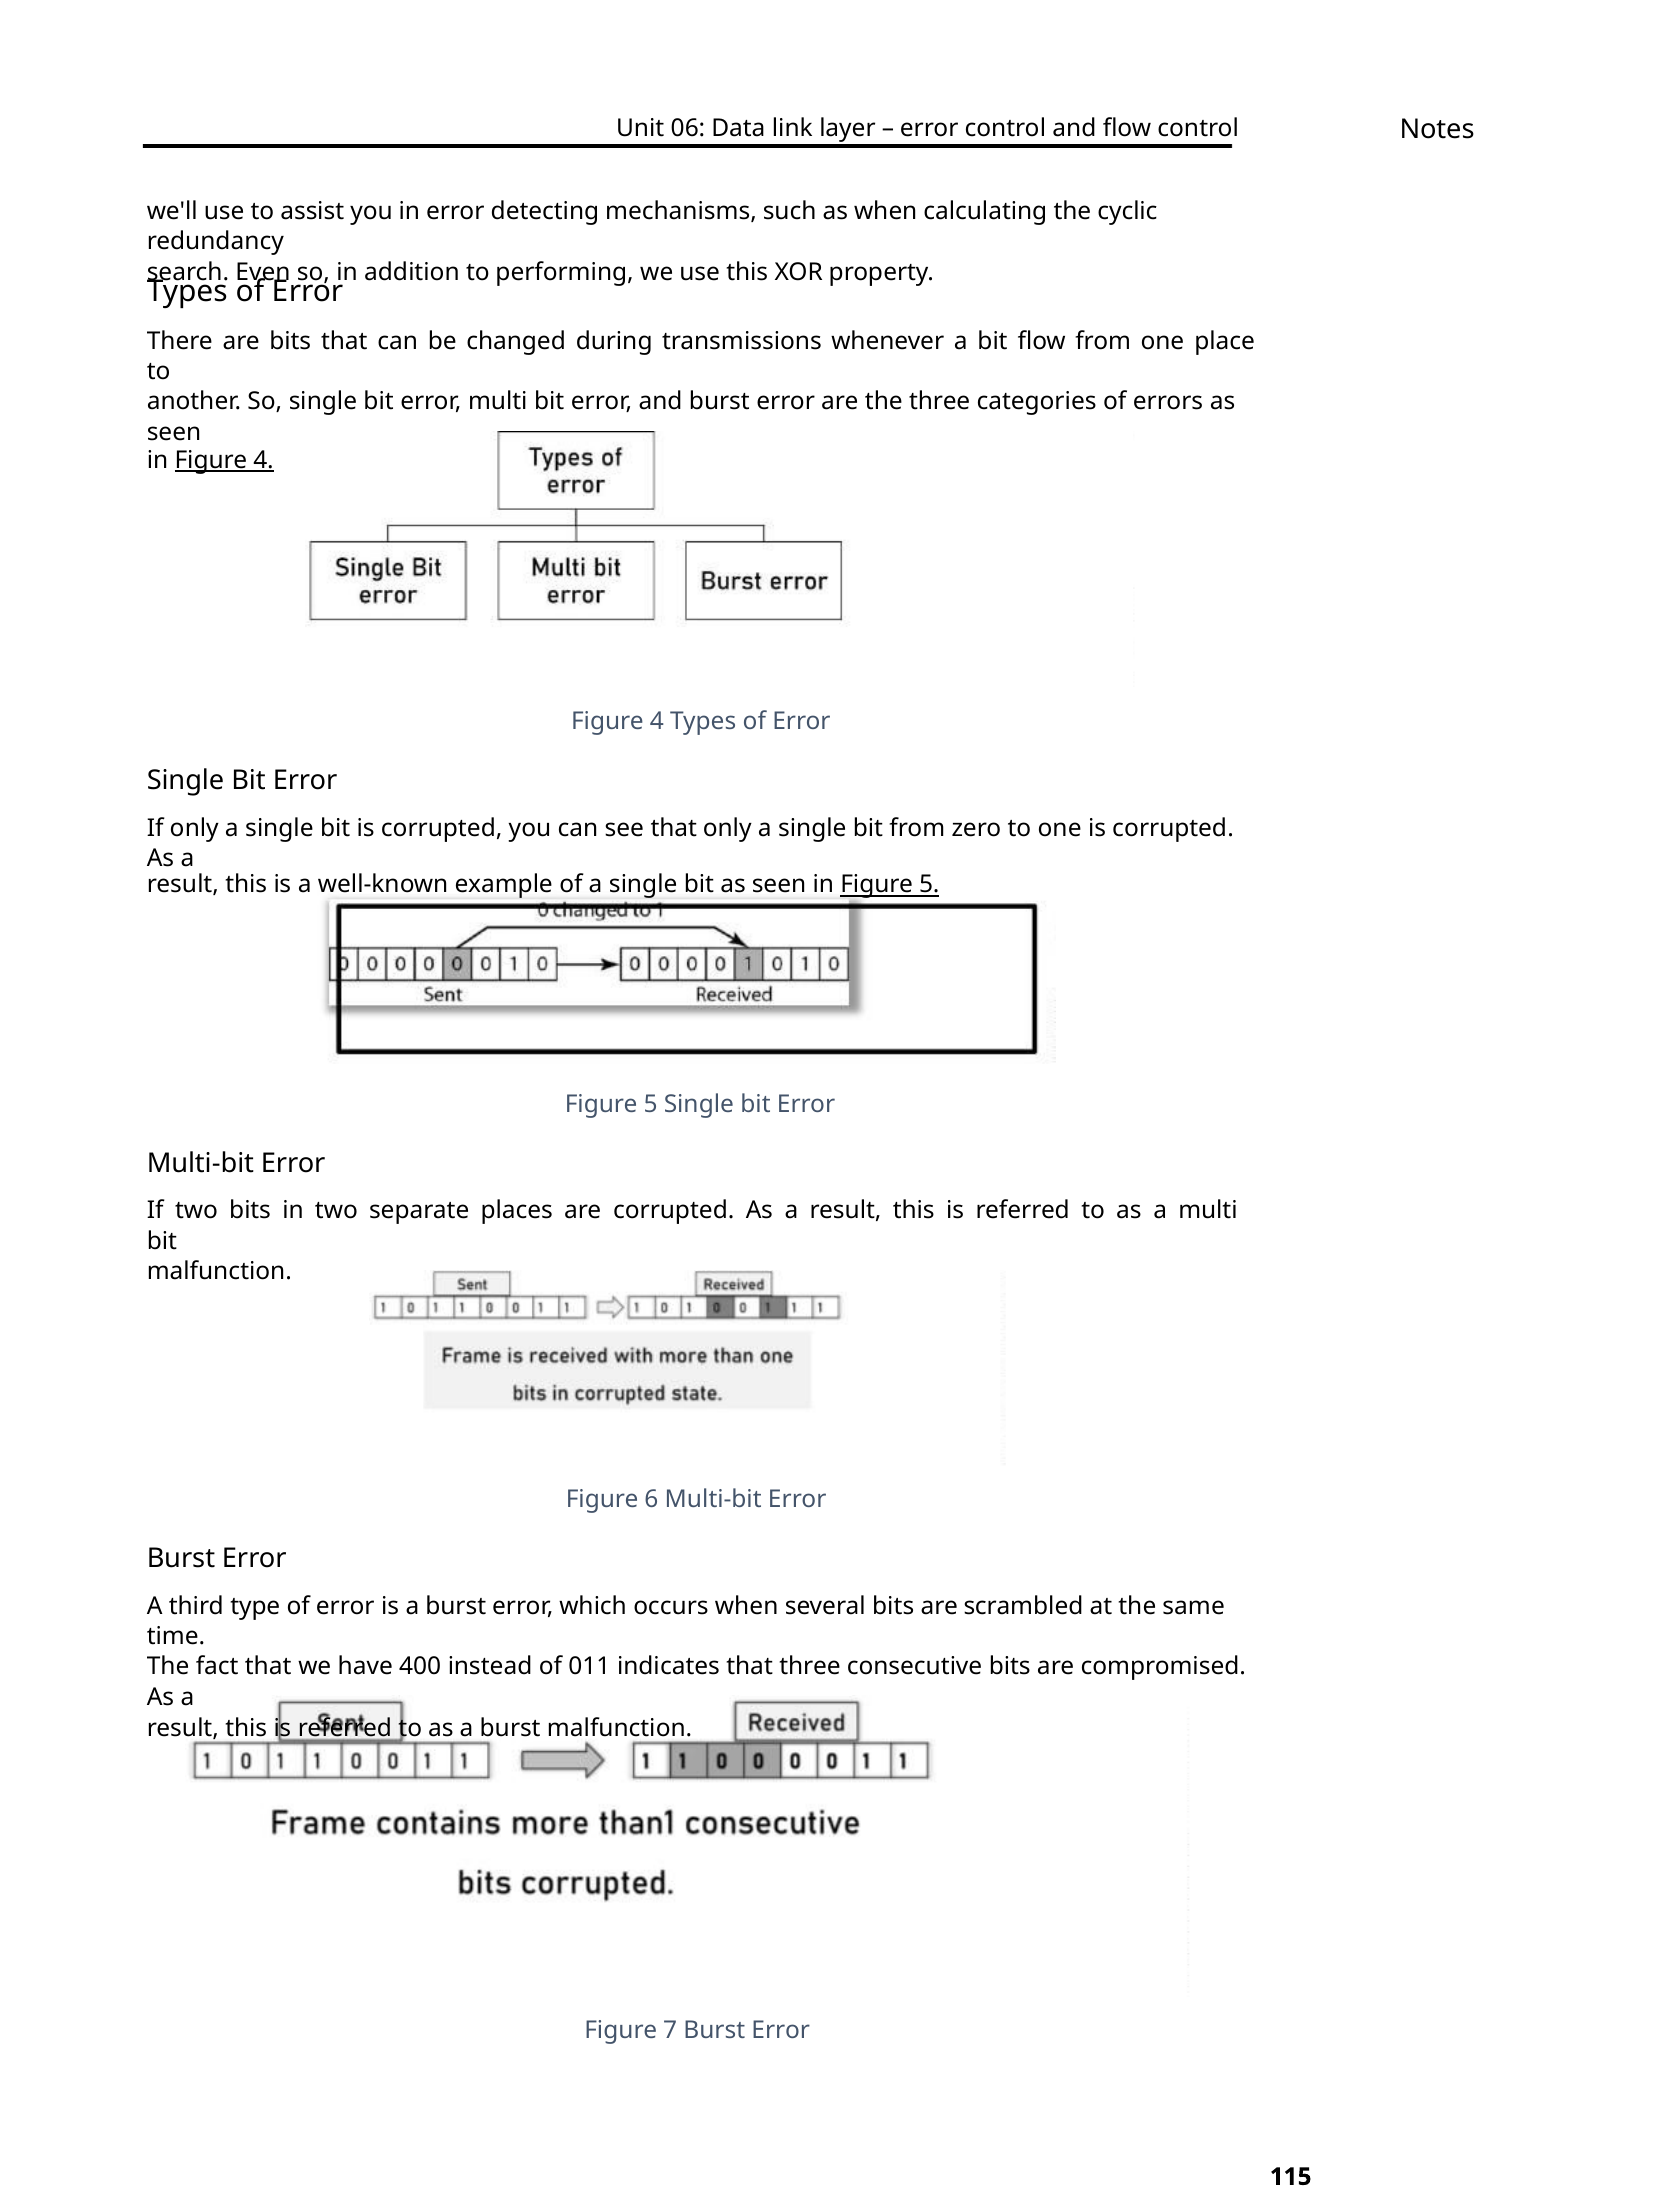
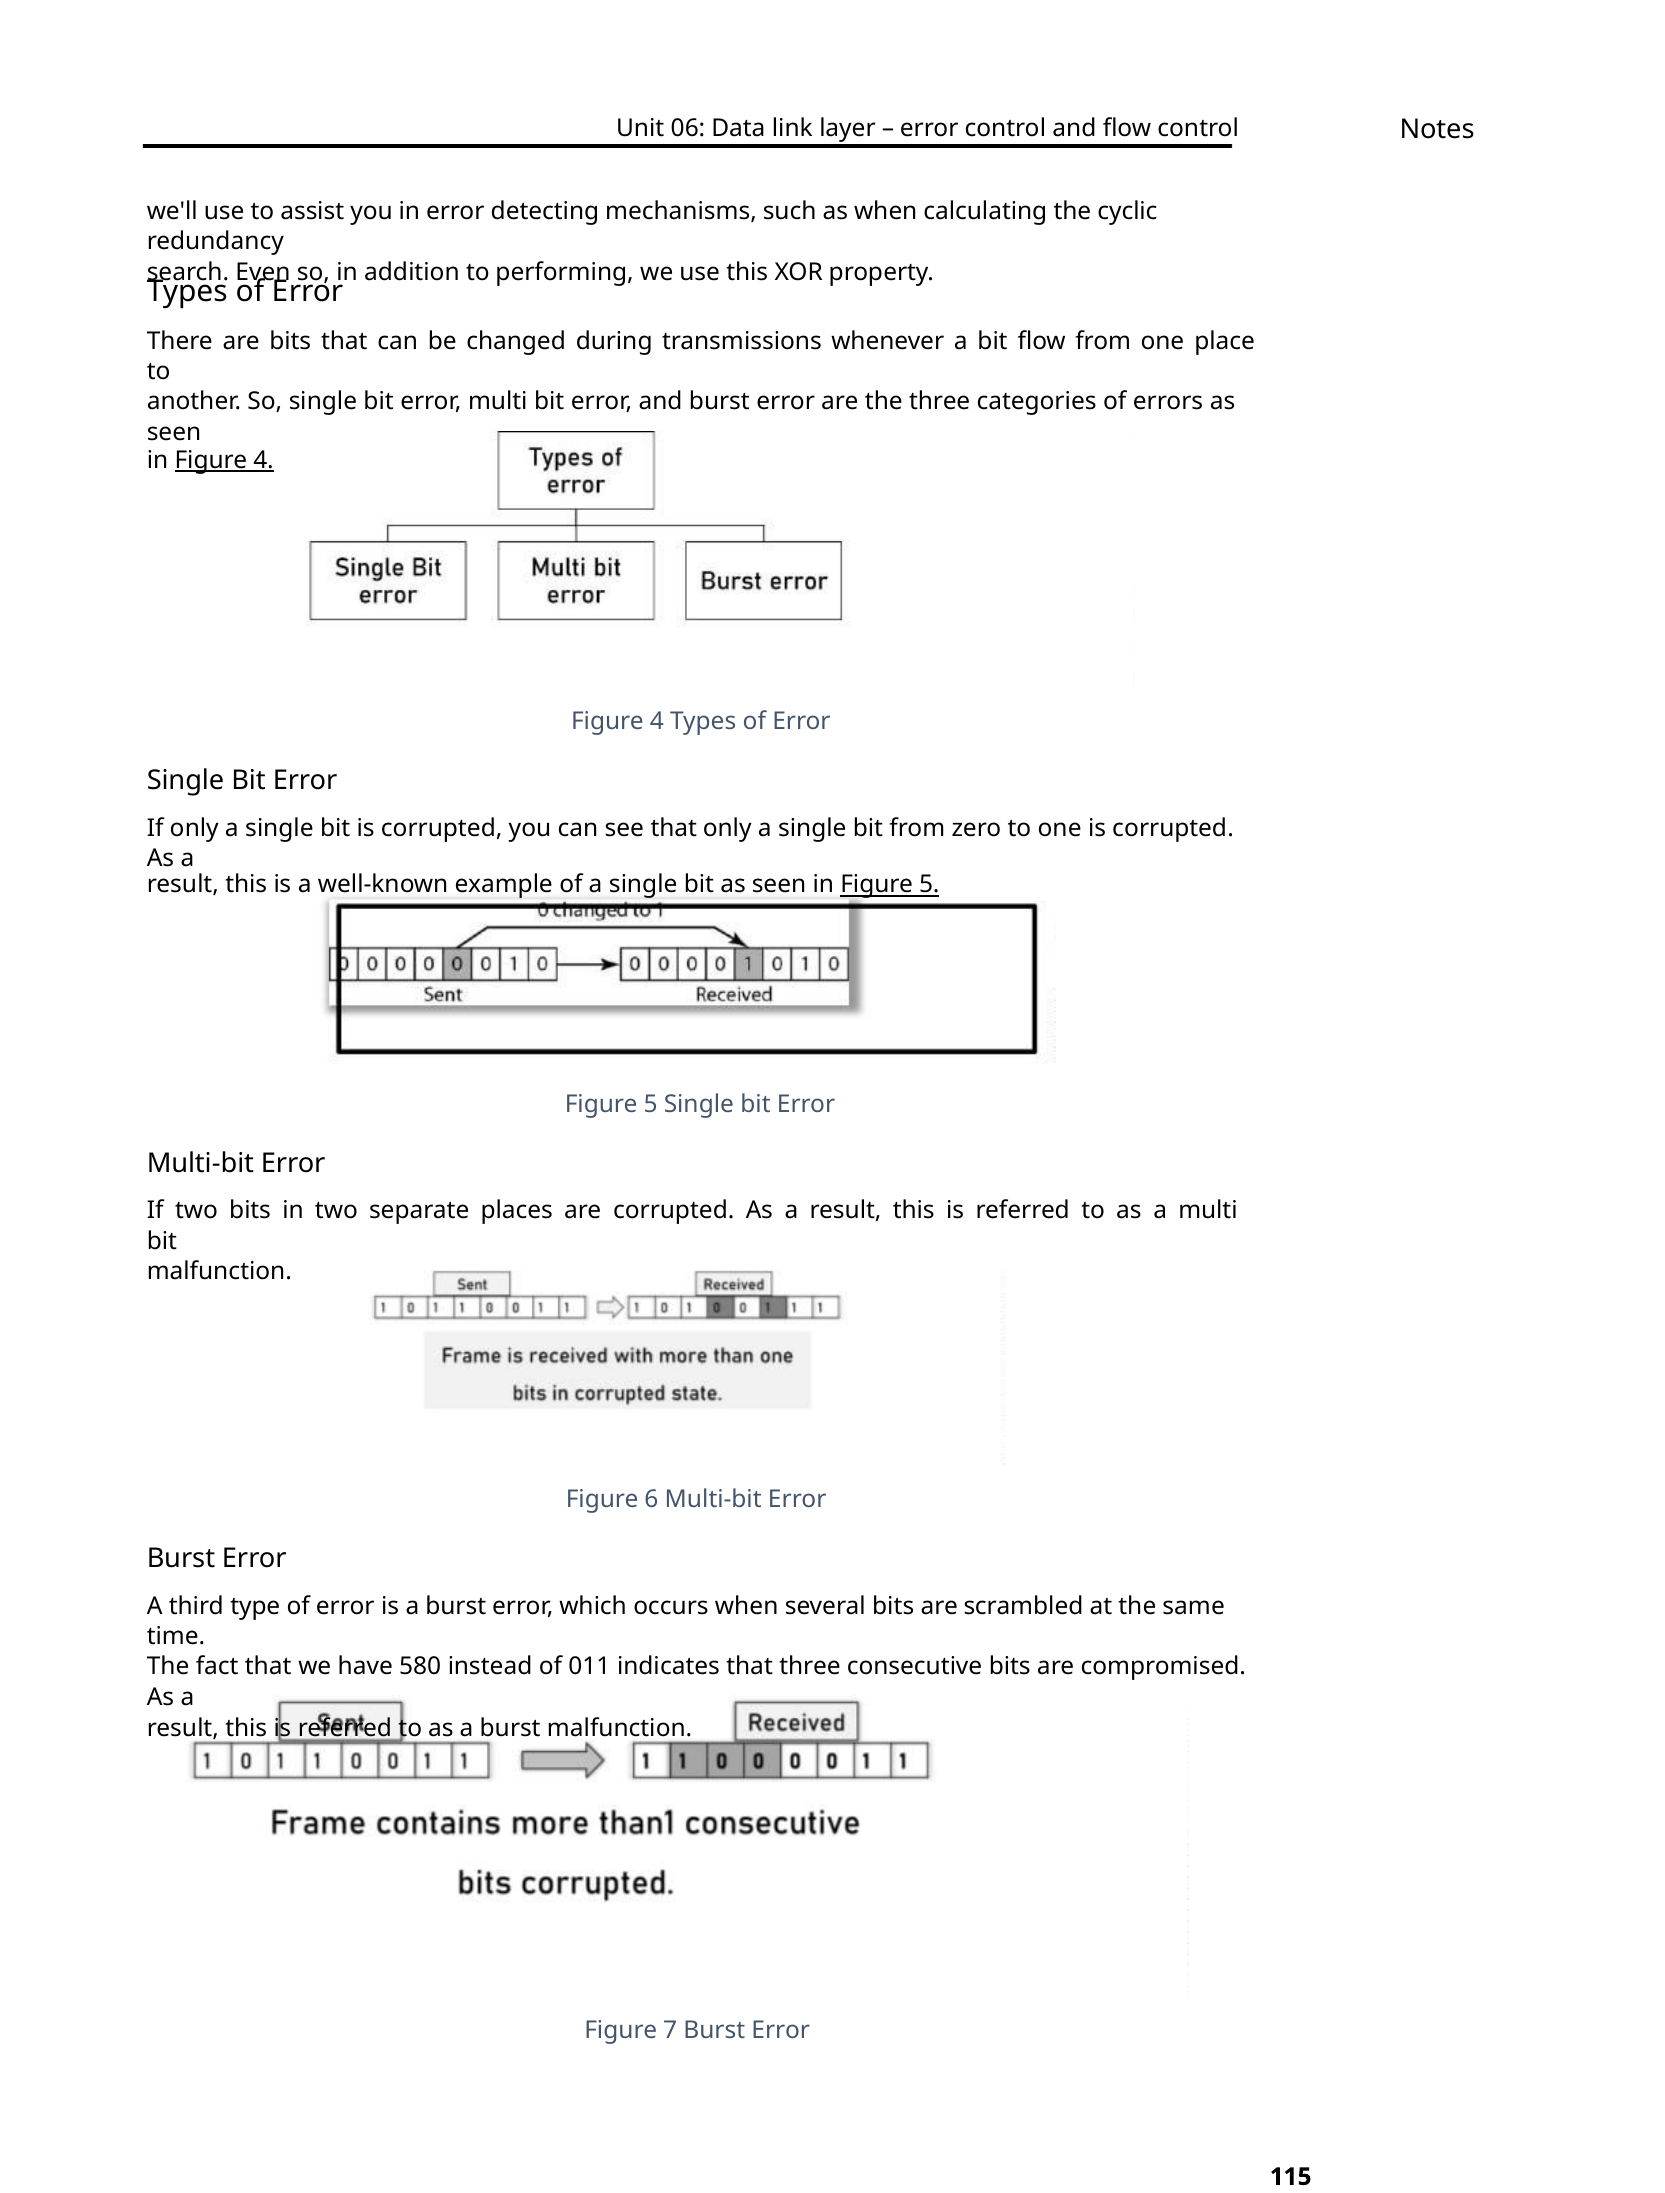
400: 400 -> 580 (420, 1667)
